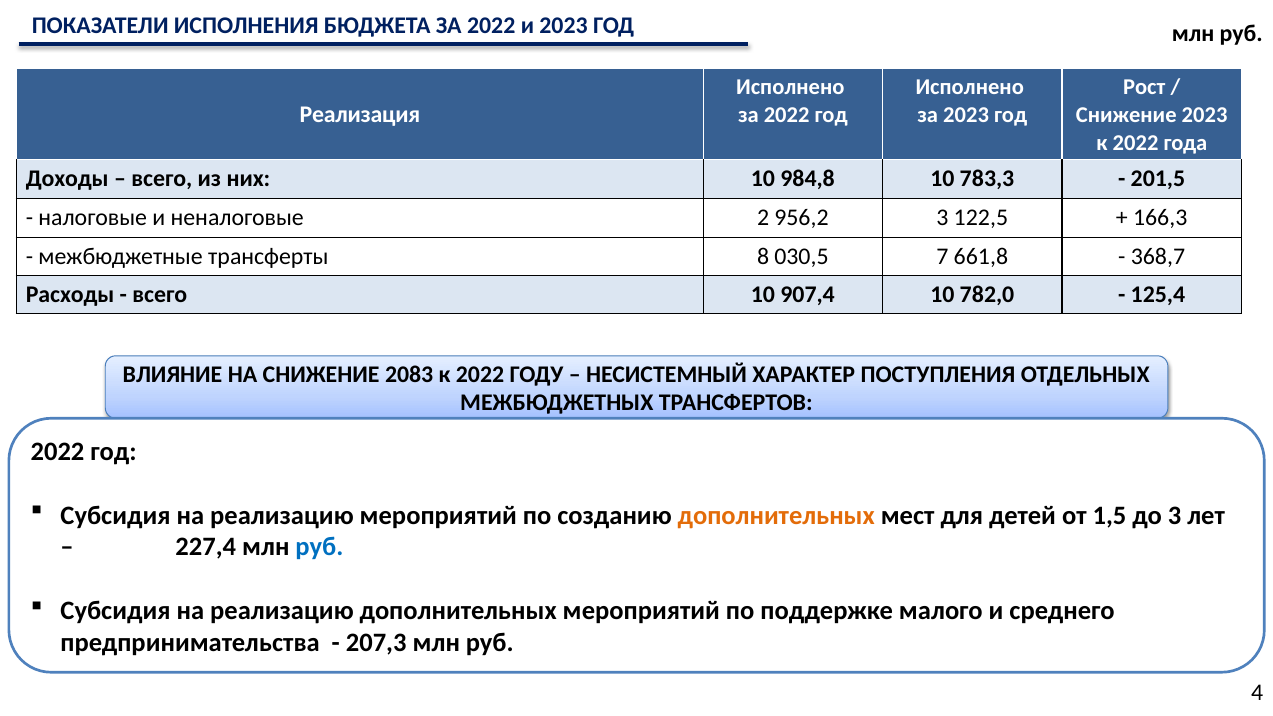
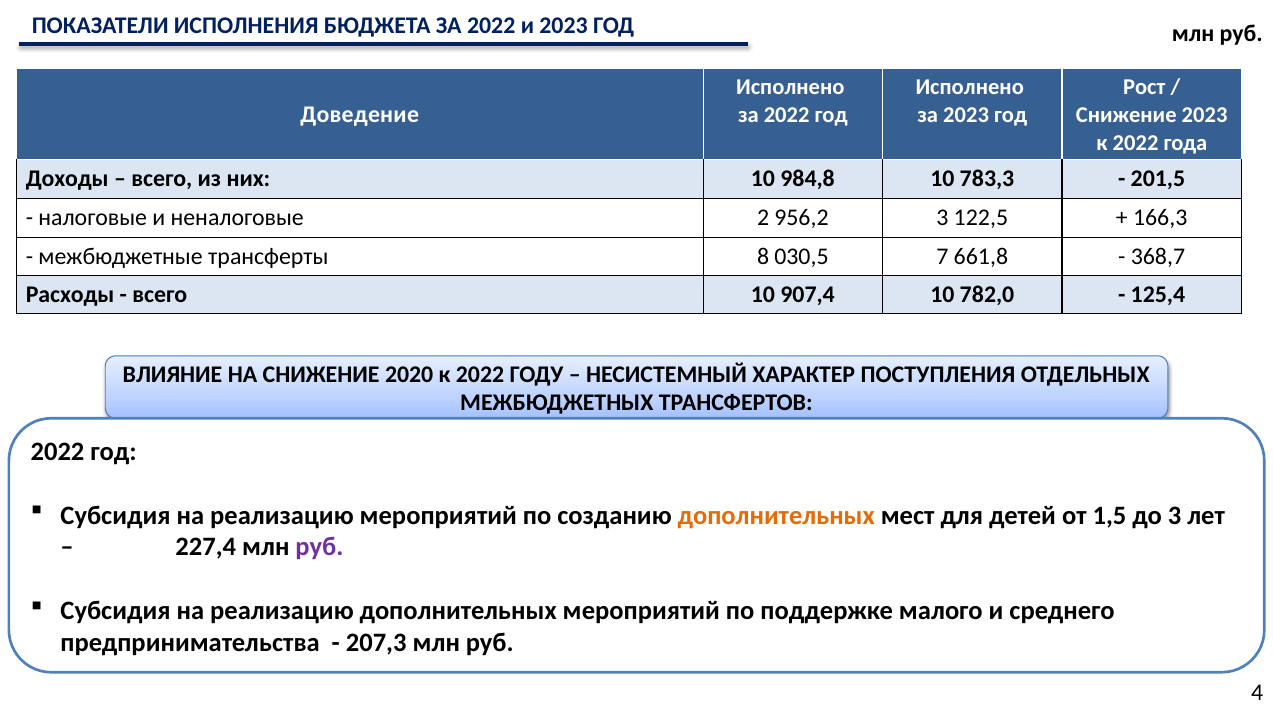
Реализация: Реализация -> Доведение (360, 114)
2083: 2083 -> 2020 (409, 374)
руб colour: blue -> purple (319, 547)
